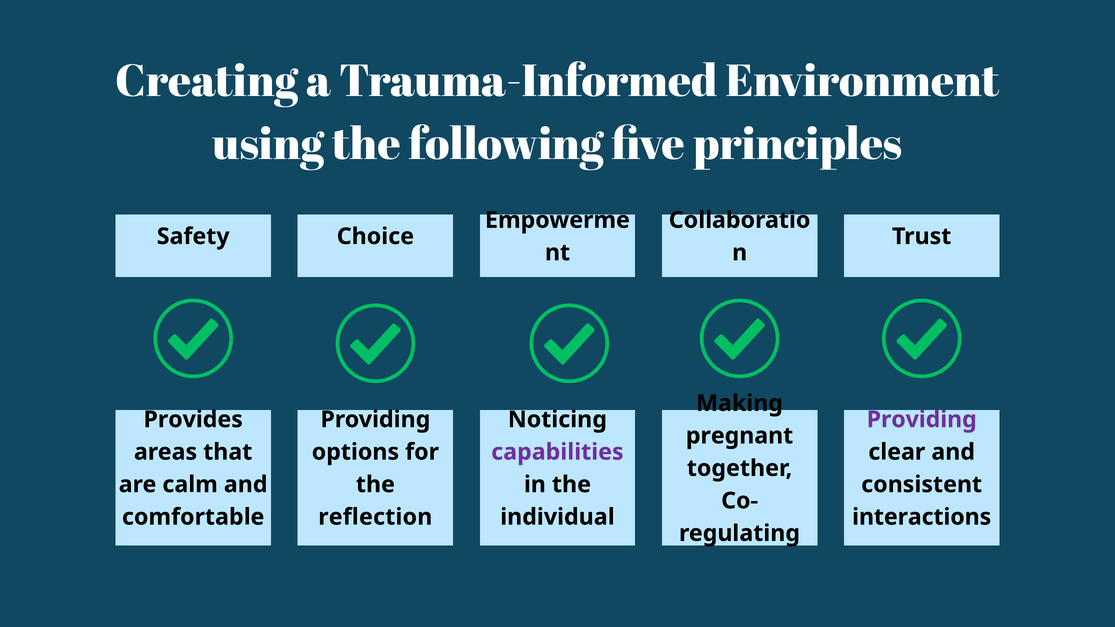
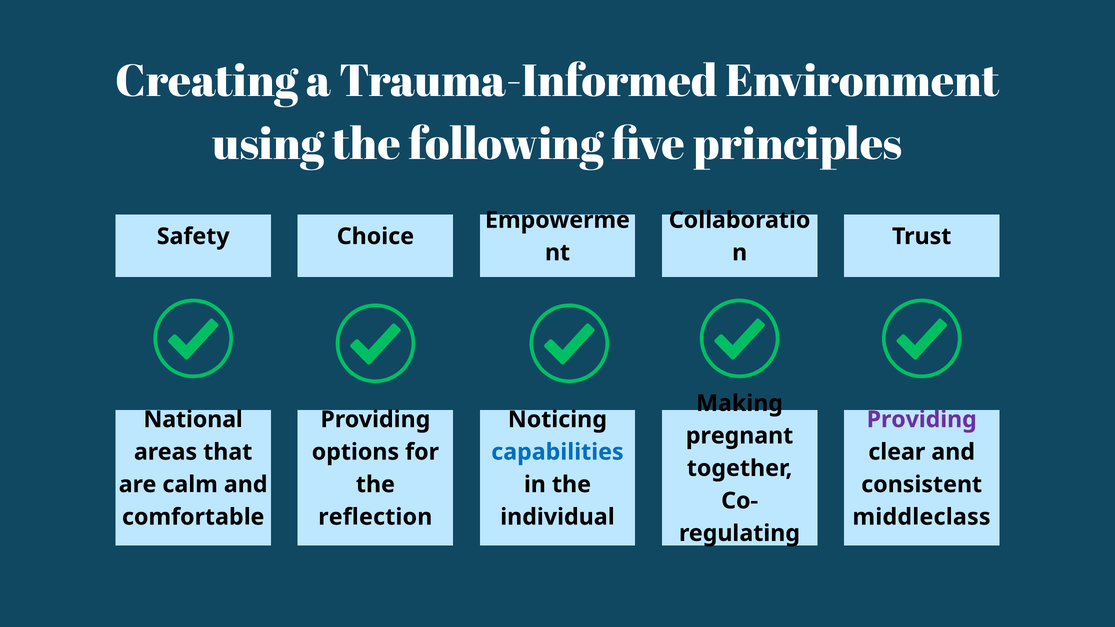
Provides: Provides -> National (193, 420)
capabilities colour: purple -> blue (557, 452)
interactions: interactions -> middleclass (922, 517)
